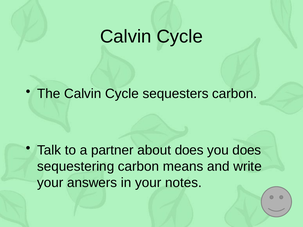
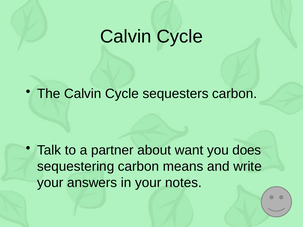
about does: does -> want (189, 150)
